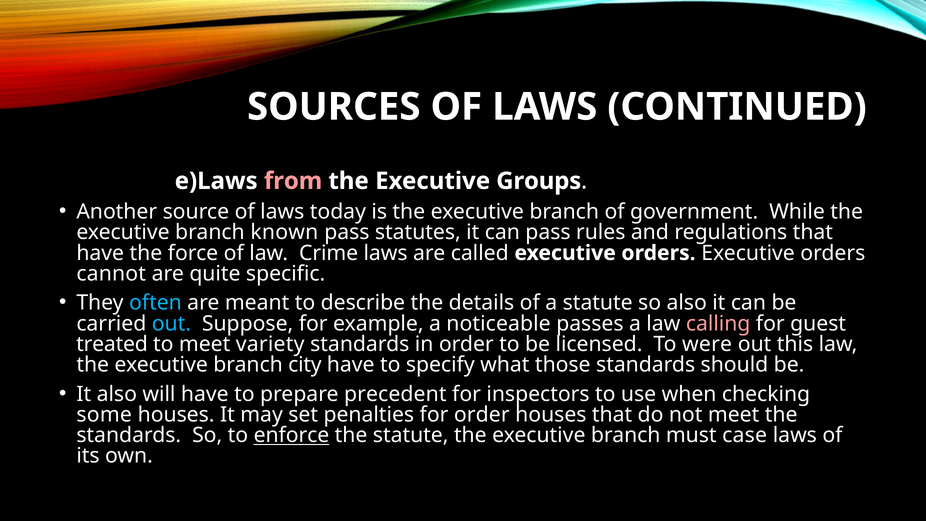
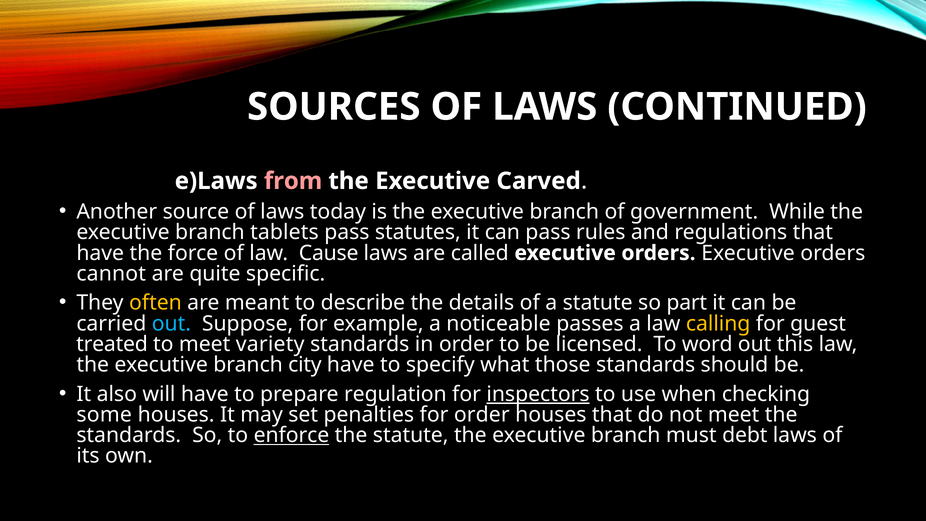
Groups: Groups -> Carved (539, 181)
known: known -> tablets (284, 232)
Crime: Crime -> Cause (329, 253)
often colour: light blue -> yellow (155, 303)
so also: also -> part (687, 303)
calling colour: pink -> yellow (718, 323)
were: were -> word (707, 344)
precedent: precedent -> regulation (395, 394)
inspectors underline: none -> present (538, 394)
case: case -> debt (745, 435)
